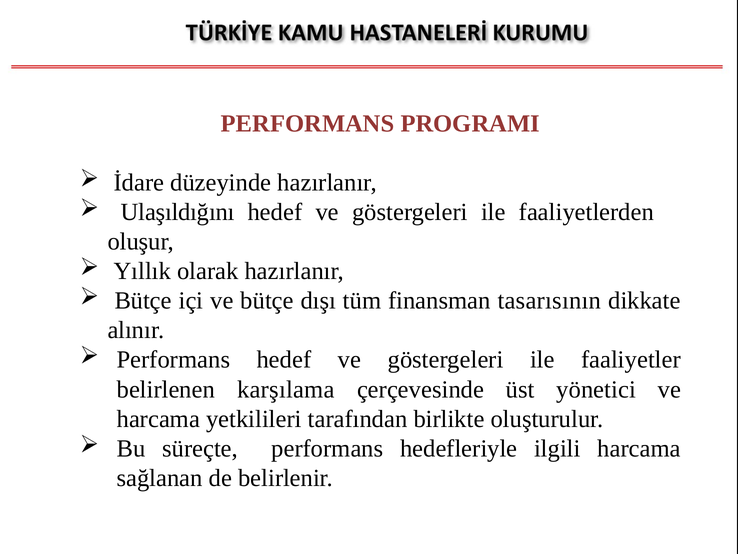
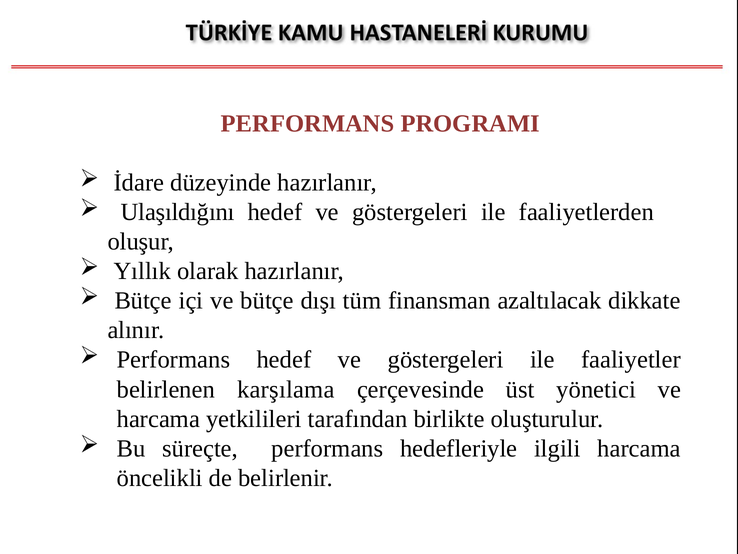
tasarısının: tasarısının -> azaltılacak (549, 300)
sağlanan: sağlanan -> öncelikli (160, 478)
